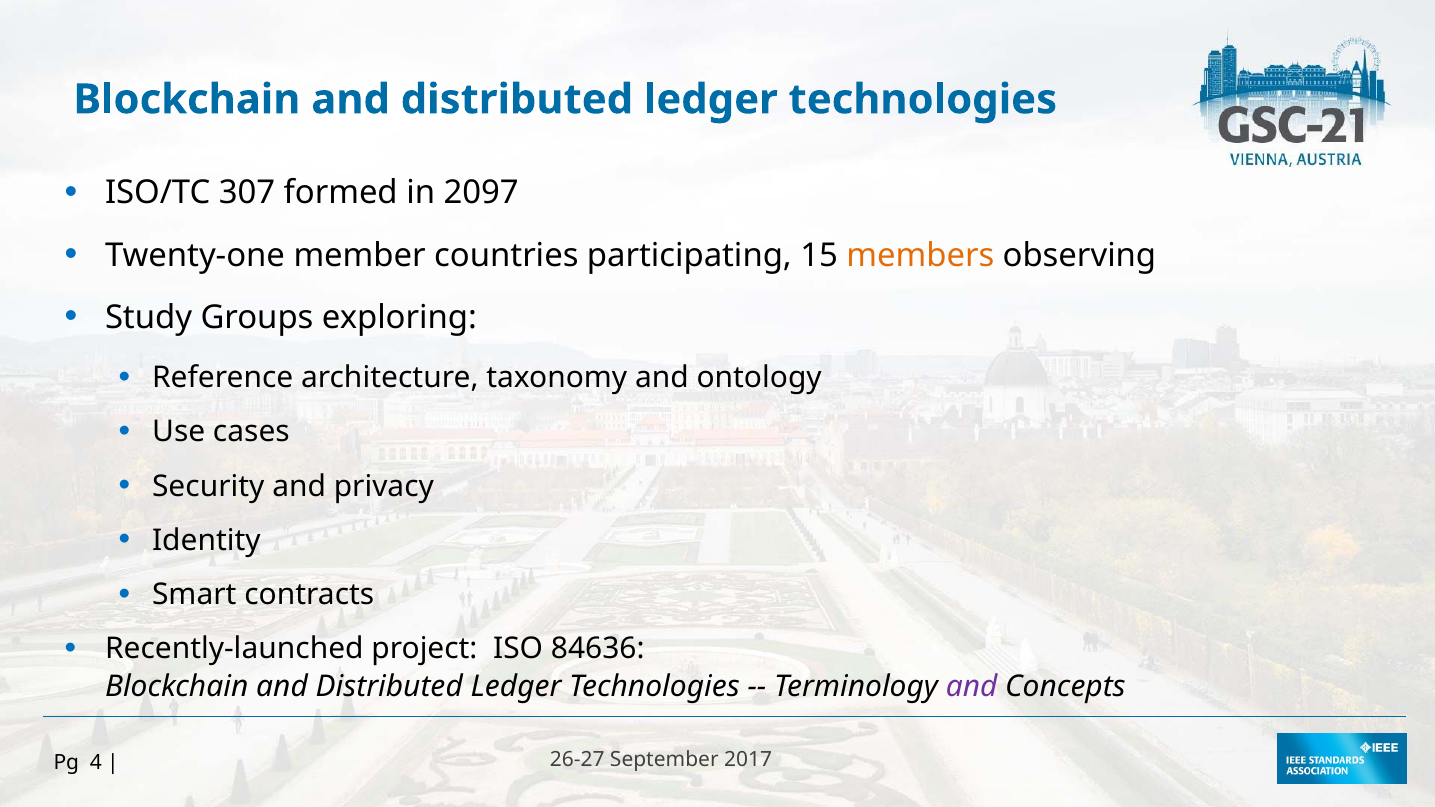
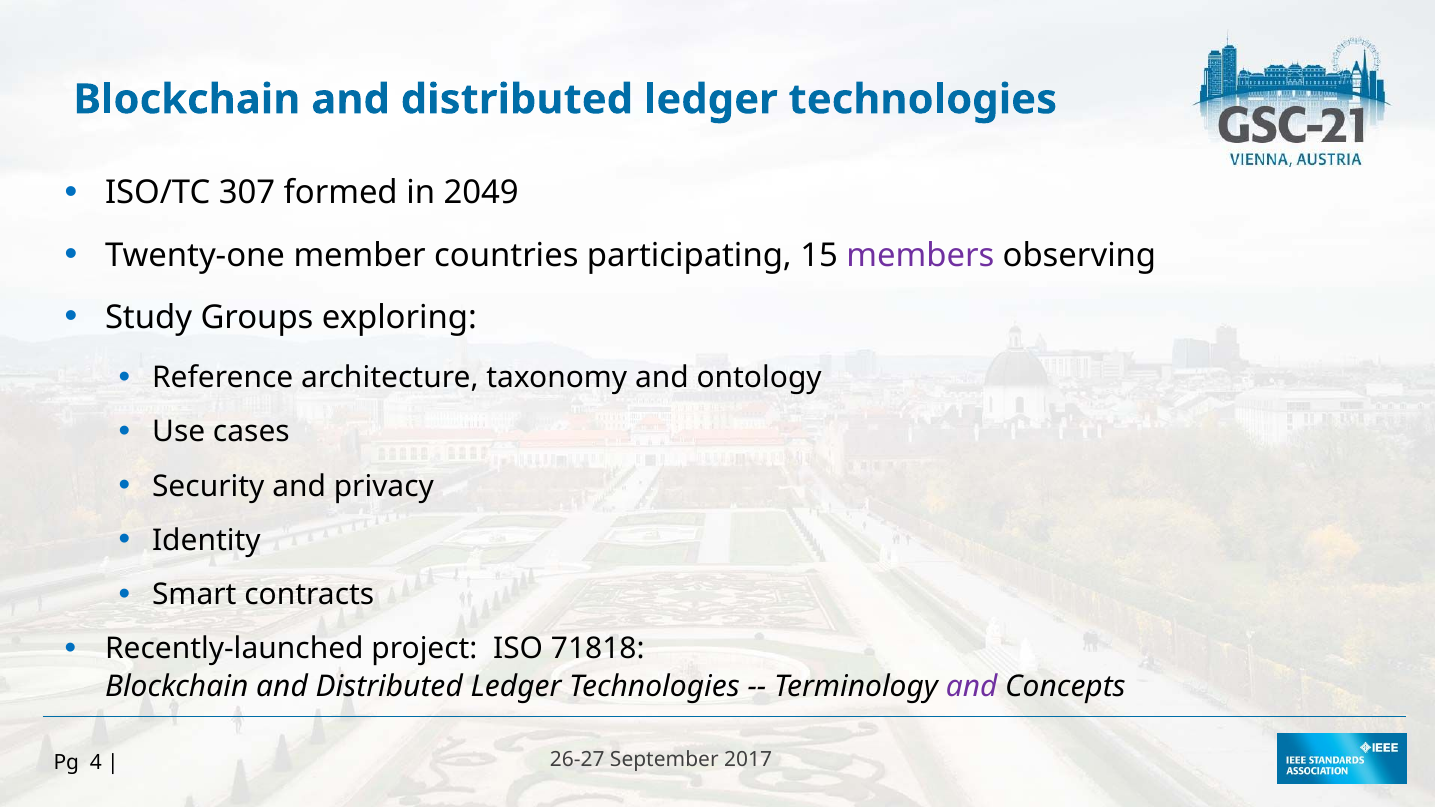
2097: 2097 -> 2049 (481, 193)
members colour: orange -> purple (920, 255)
84636: 84636 -> 71818 (598, 649)
